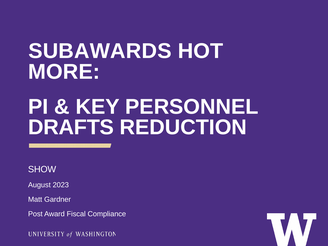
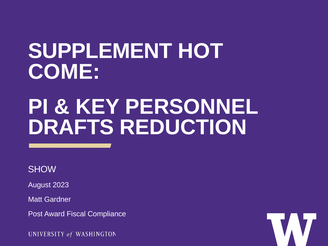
SUBAWARDS: SUBAWARDS -> SUPPLEMENT (100, 51)
MORE: MORE -> COME (64, 72)
